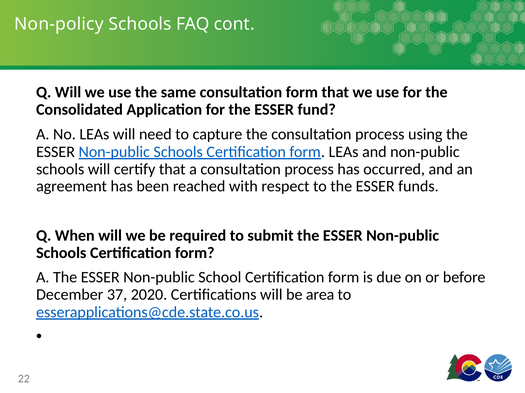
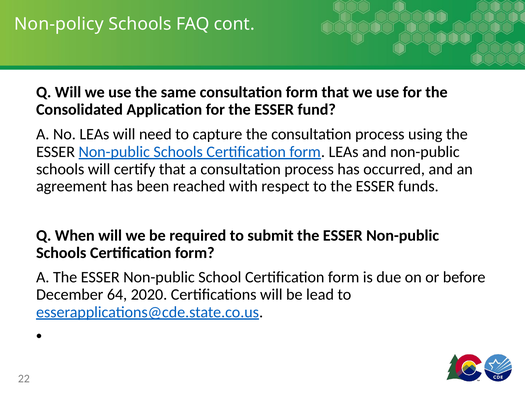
37: 37 -> 64 (117, 295)
area: area -> lead (320, 295)
